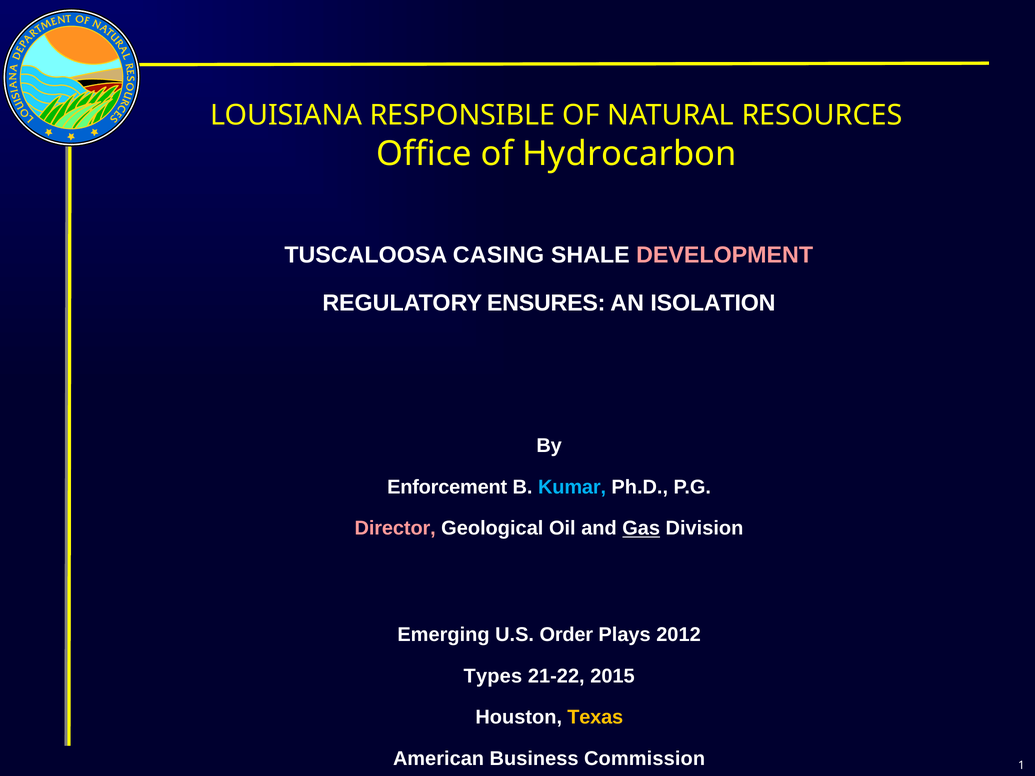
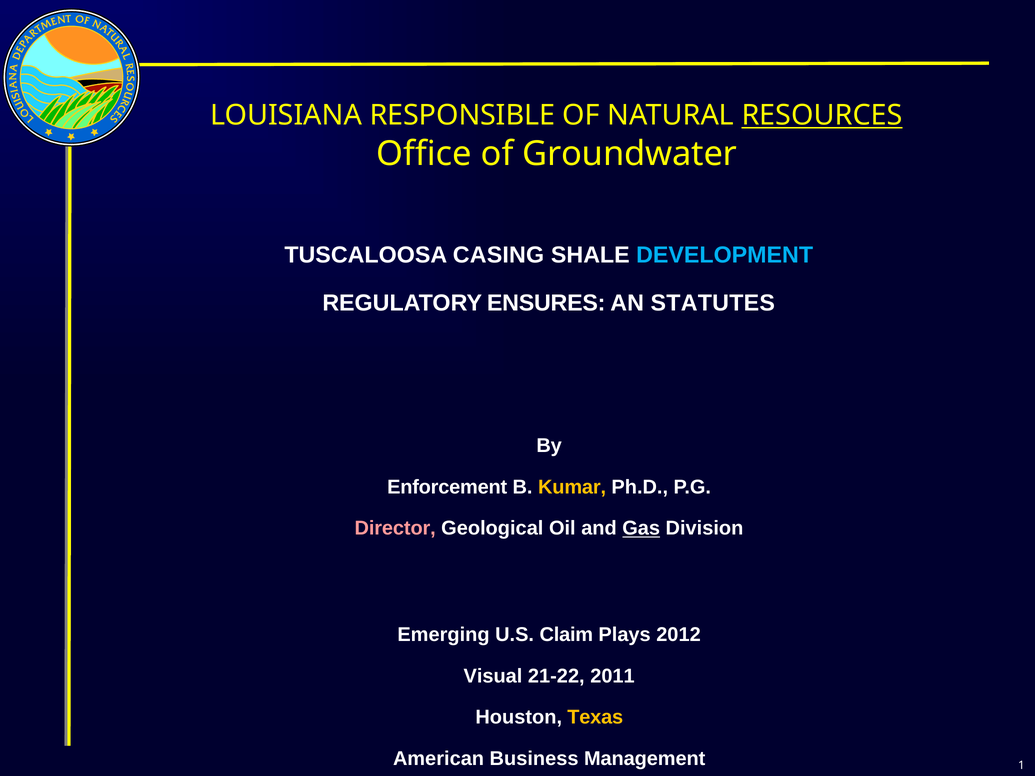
RESOURCES underline: none -> present (822, 116)
Hydrocarbon: Hydrocarbon -> Groundwater (630, 154)
DEVELOPMENT colour: pink -> light blue (725, 255)
ISOLATION: ISOLATION -> STATUTES (713, 303)
Kumar colour: light blue -> yellow (572, 487)
Order: Order -> Claim (566, 635)
Types: Types -> Visual (493, 676)
2015: 2015 -> 2011 (613, 676)
Commission: Commission -> Management (645, 759)
